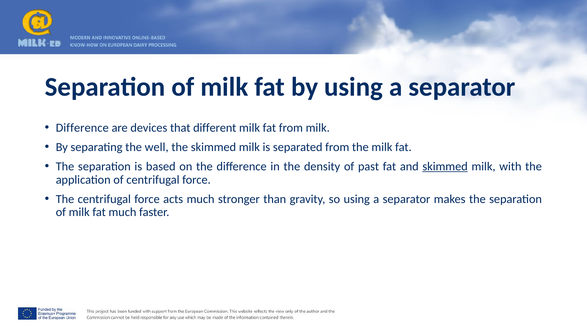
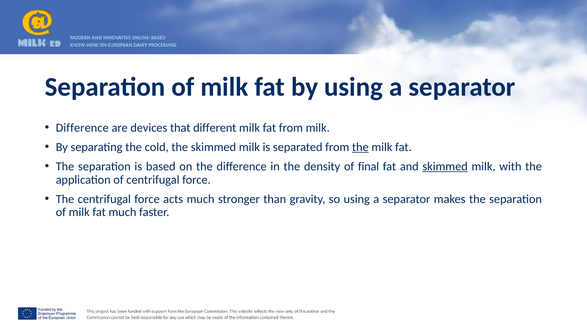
well: well -> cold (157, 147)
the underline: none -> present (360, 147)
past: past -> final (369, 167)
